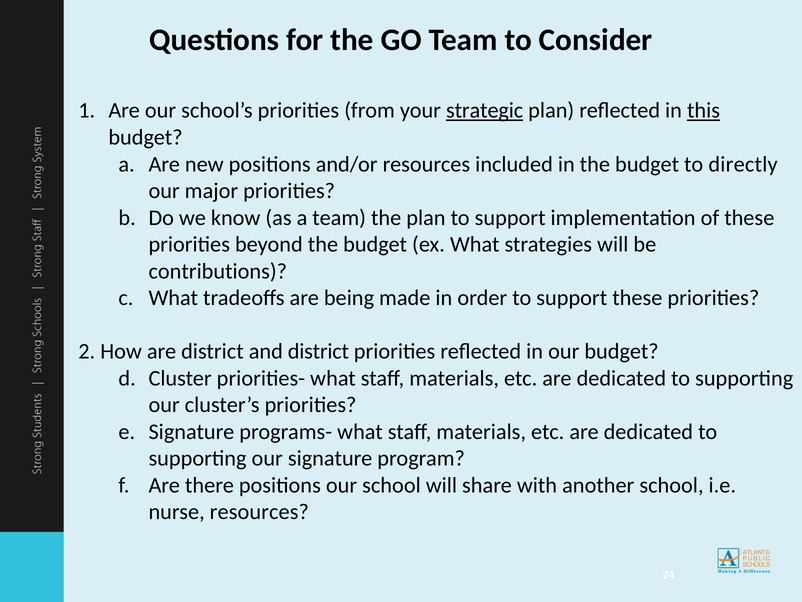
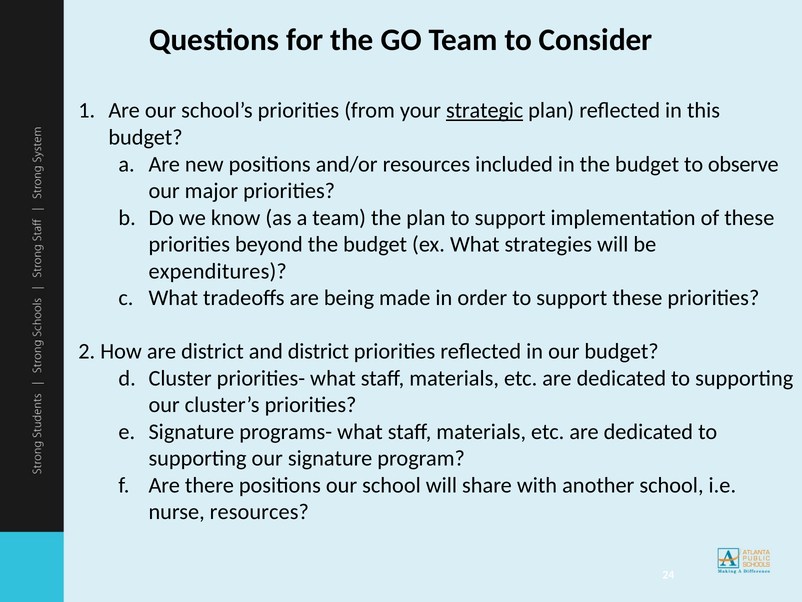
this underline: present -> none (704, 111)
directly: directly -> observe (743, 164)
contributions: contributions -> expenditures (218, 271)
